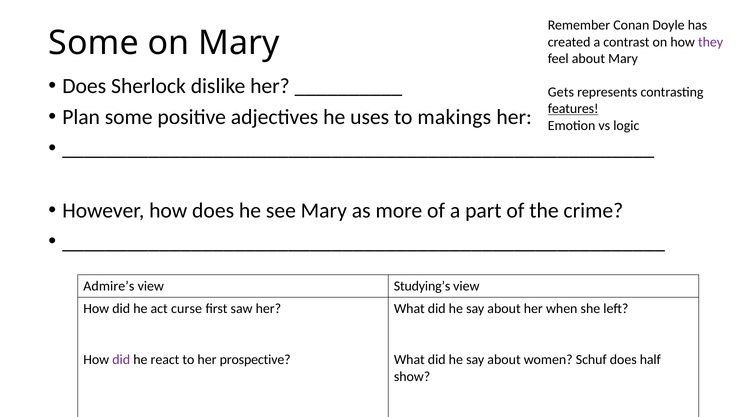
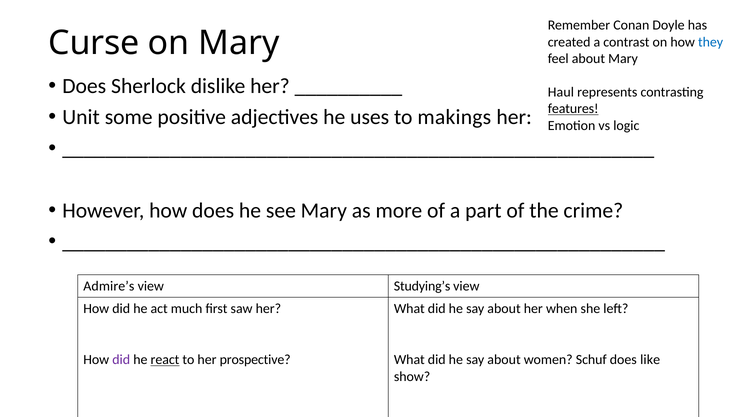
Some: Some -> Curse (94, 43)
they colour: purple -> blue (711, 42)
Gets: Gets -> Haul (561, 92)
Plan: Plan -> Unit (81, 117)
curse: curse -> much (187, 309)
react underline: none -> present (165, 360)
half: half -> like (650, 360)
